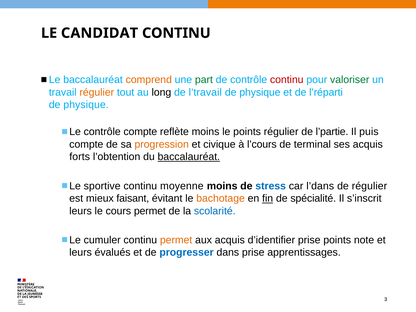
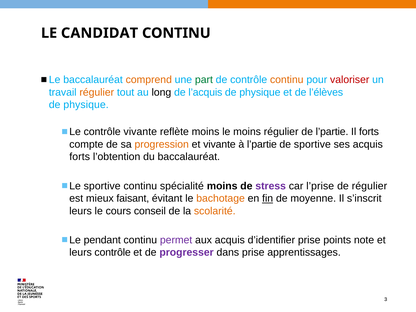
continu colour: red -> orange (287, 80)
valoriser colour: green -> red (350, 80)
l’travail: l’travail -> l’acquis (205, 92)
l’réparti: l’réparti -> l’élèves (326, 92)
contrôle compte: compte -> vivante (140, 132)
le points: points -> moins (247, 132)
Il puis: puis -> forts (369, 132)
et civique: civique -> vivante (219, 144)
à l’cours: l’cours -> l’partie (262, 144)
de terminal: terminal -> sportive (312, 144)
baccalauréat underline: present -> none (189, 157)
moyenne: moyenne -> spécialité (182, 186)
stress colour: blue -> purple (271, 186)
l’dans: l’dans -> l’prise (320, 186)
spécialité: spécialité -> moyenne (313, 198)
cours permet: permet -> conseil (150, 211)
scolarité colour: blue -> orange (215, 211)
cumuler: cumuler -> pendant (102, 240)
permet colour: orange -> purple (176, 240)
leurs évalués: évalués -> contrôle (113, 253)
progresser colour: blue -> purple (187, 253)
